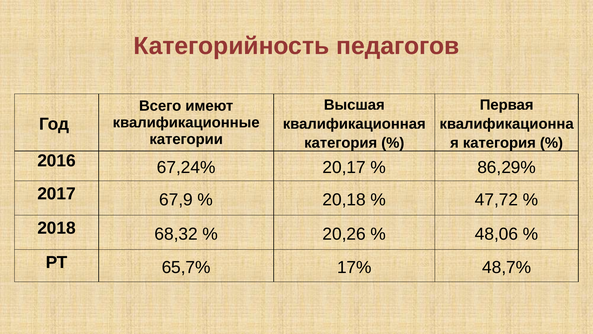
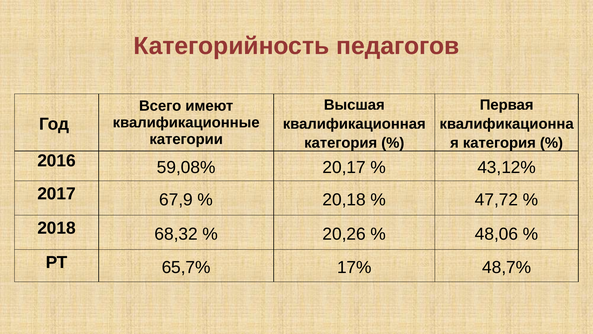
67,24%: 67,24% -> 59,08% (186, 167)
86,29%: 86,29% -> 43,12% (507, 167)
